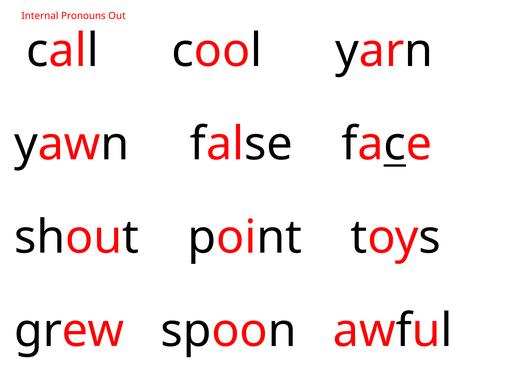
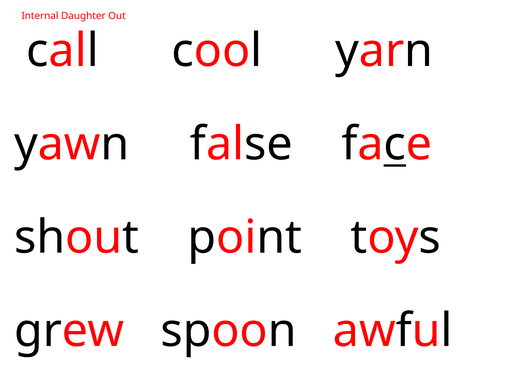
Pronouns: Pronouns -> Daughter (83, 16)
